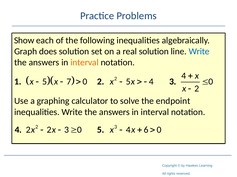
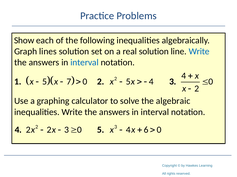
does: does -> lines (48, 52)
interval colour: orange -> blue (85, 63)
endpoint: endpoint -> algebraic (173, 101)
